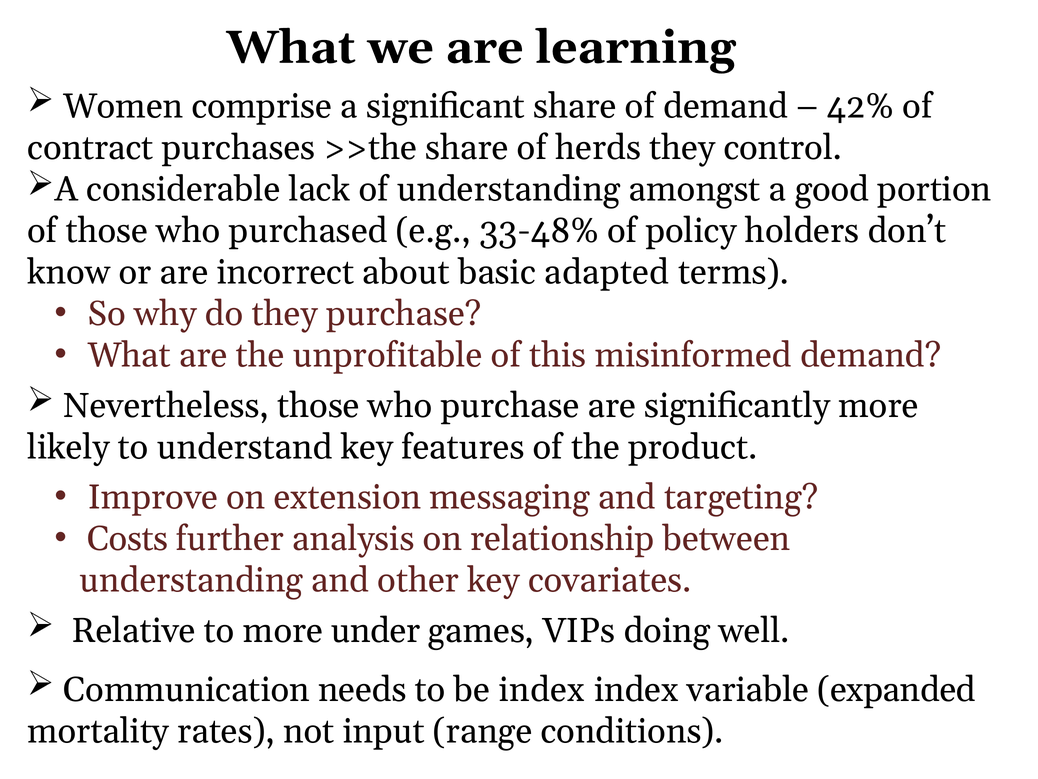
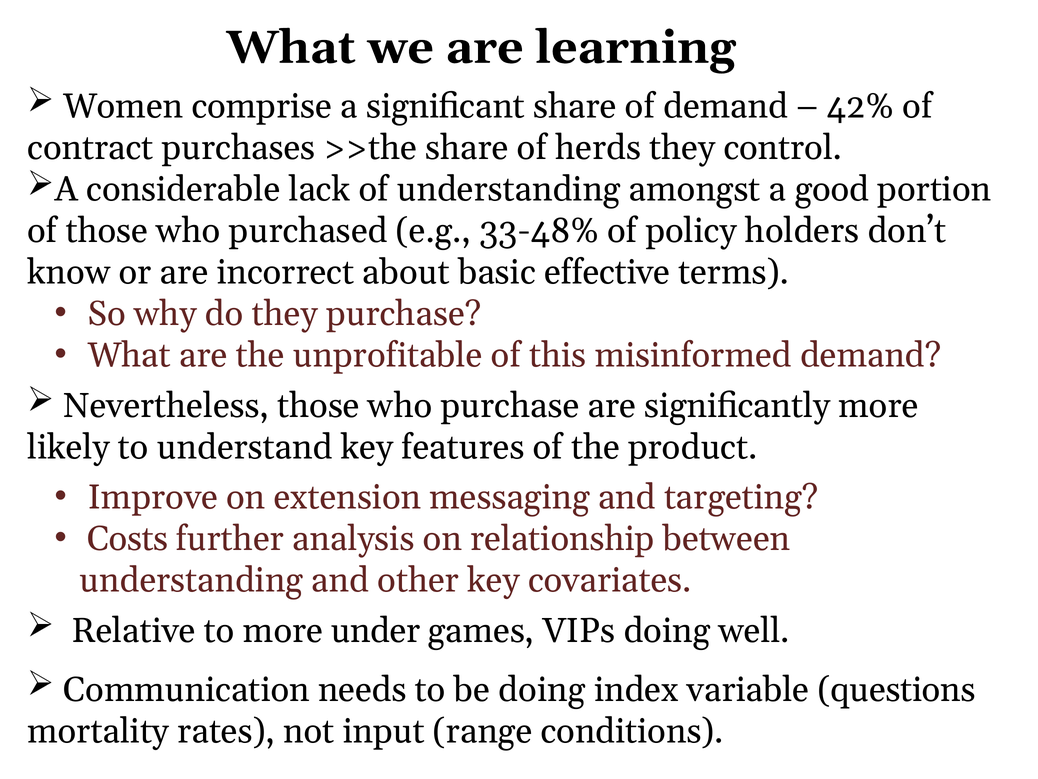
adapted: adapted -> effective (607, 272)
be index: index -> doing (542, 689)
expanded: expanded -> questions (897, 689)
